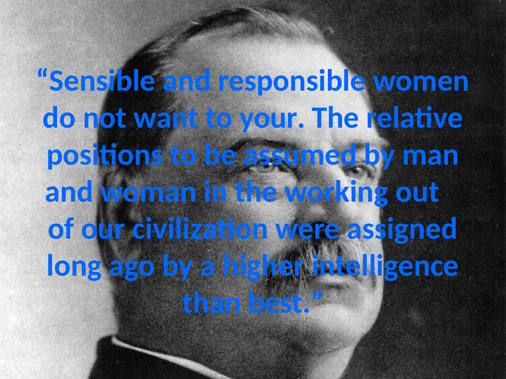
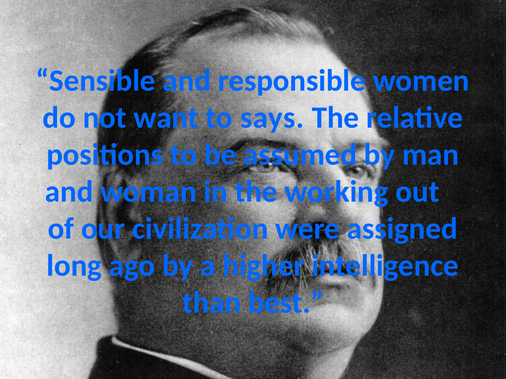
your: your -> says (272, 118)
